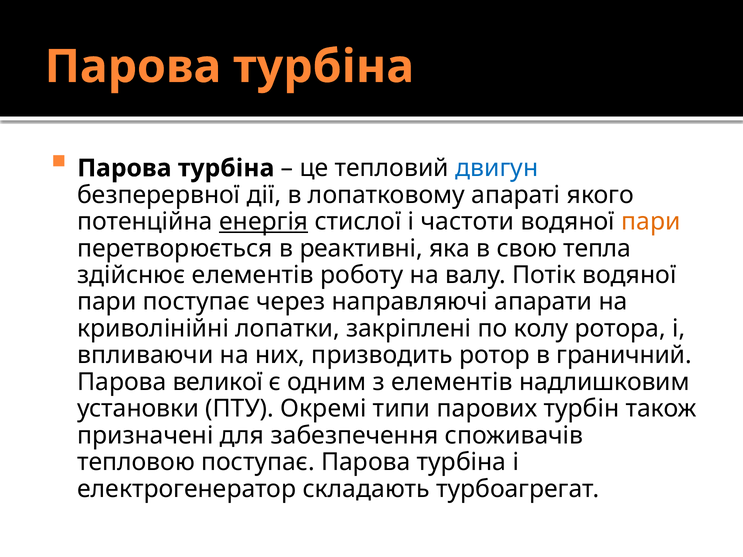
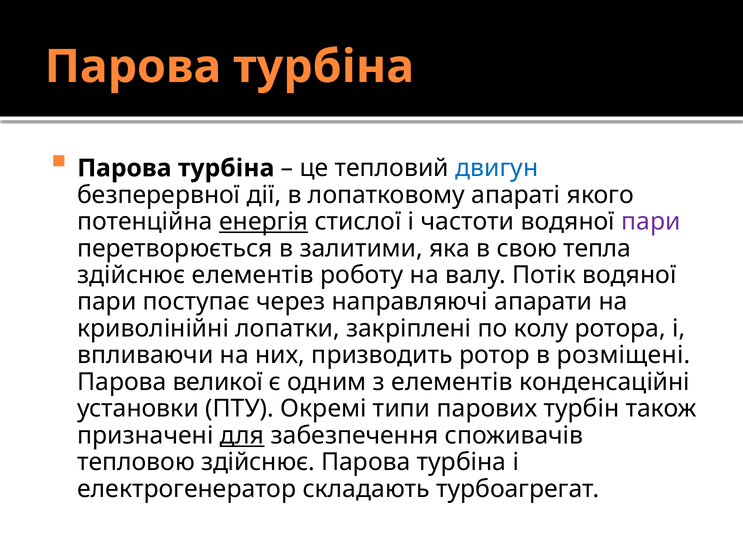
пари colour: orange -> purple (651, 222)
реактивні: реактивні -> залитими (361, 248)
граничний: граничний -> розміщені (624, 355)
надлишковим: надлишковим -> конденсаційні (604, 382)
для underline: none -> present (242, 436)
тепловою поступає: поступає -> здійснює (258, 462)
